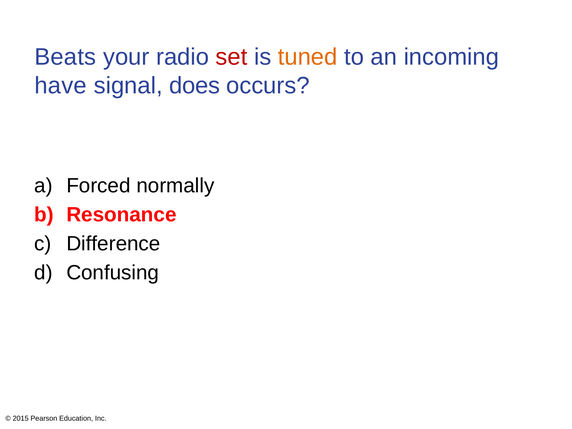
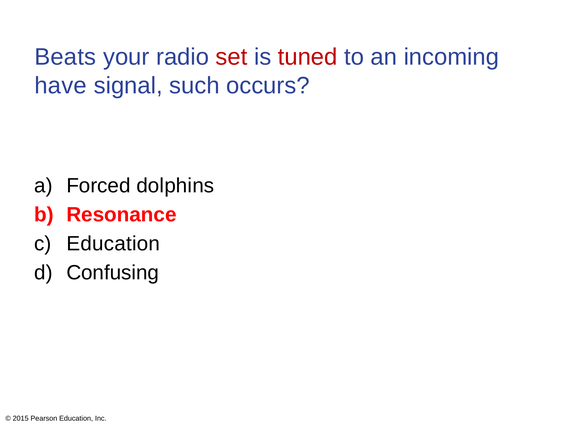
tuned colour: orange -> red (308, 57)
does: does -> such (194, 86)
normally: normally -> dolphins (175, 186)
Difference: Difference -> Education (113, 244)
